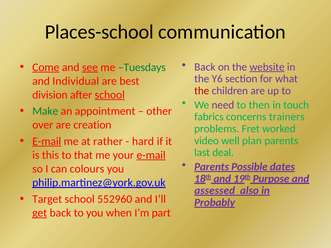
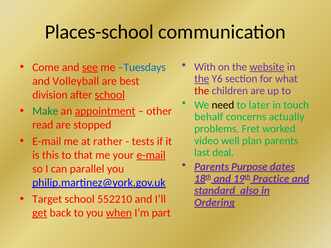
Back: Back -> With (205, 67)
Come underline: present -> none (46, 67)
Tuesdays colour: green -> blue (142, 67)
the underline: none -> present (202, 79)
Individual: Individual -> Volleyball (76, 81)
need colour: purple -> black (223, 105)
then: then -> later (259, 105)
appointment underline: none -> present (105, 111)
fabrics: fabrics -> behalf (209, 117)
trainers: trainers -> actually (287, 117)
over: over -> read (43, 125)
creation: creation -> stopped (92, 125)
E-mail underline: present -> none (47, 141)
hard: hard -> tests (143, 141)
Possible: Possible -> Purpose (249, 167)
colours: colours -> parallel (87, 169)
Purpose: Purpose -> Practice (271, 179)
assessed: assessed -> standard (215, 191)
552960: 552960 -> 552210 (115, 199)
Probably: Probably -> Ordering (215, 203)
when underline: none -> present (119, 213)
